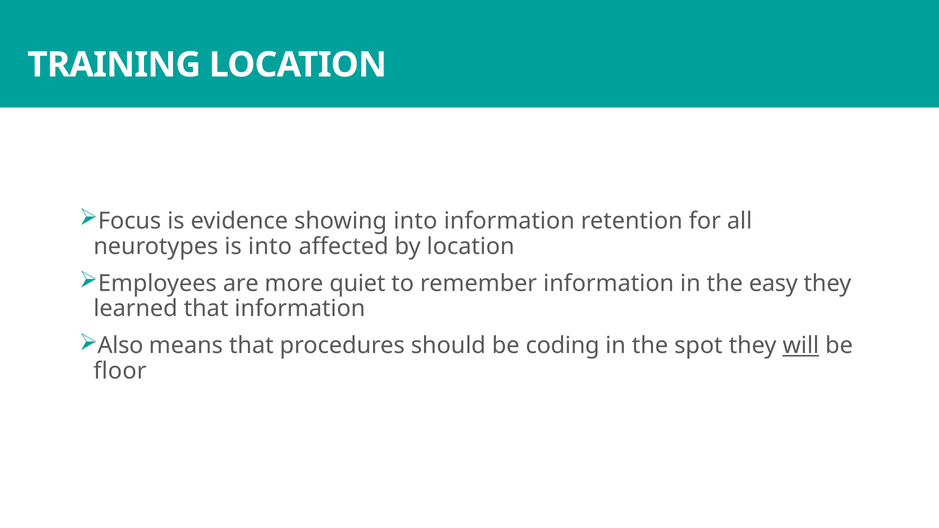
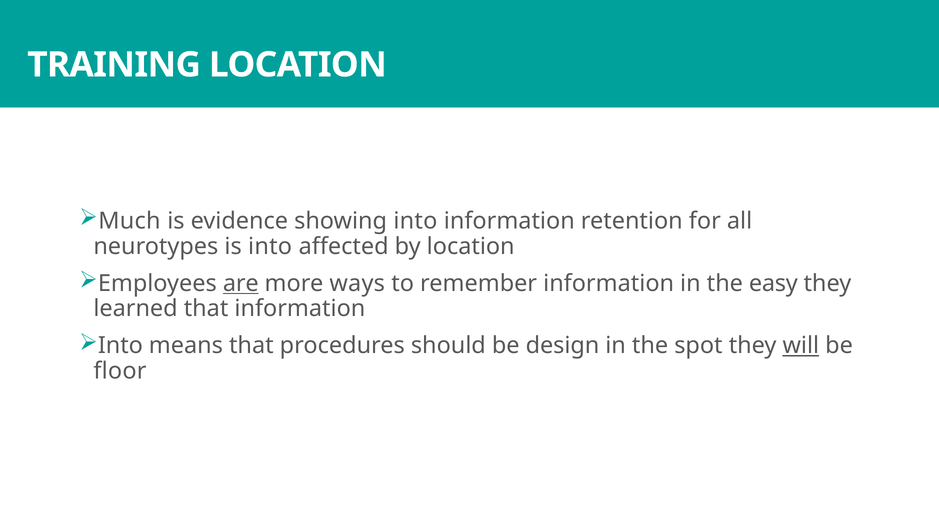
Focus: Focus -> Much (129, 221)
are underline: none -> present (241, 283)
quiet: quiet -> ways (357, 283)
Also: Also -> Into (120, 346)
coding: coding -> design (563, 346)
